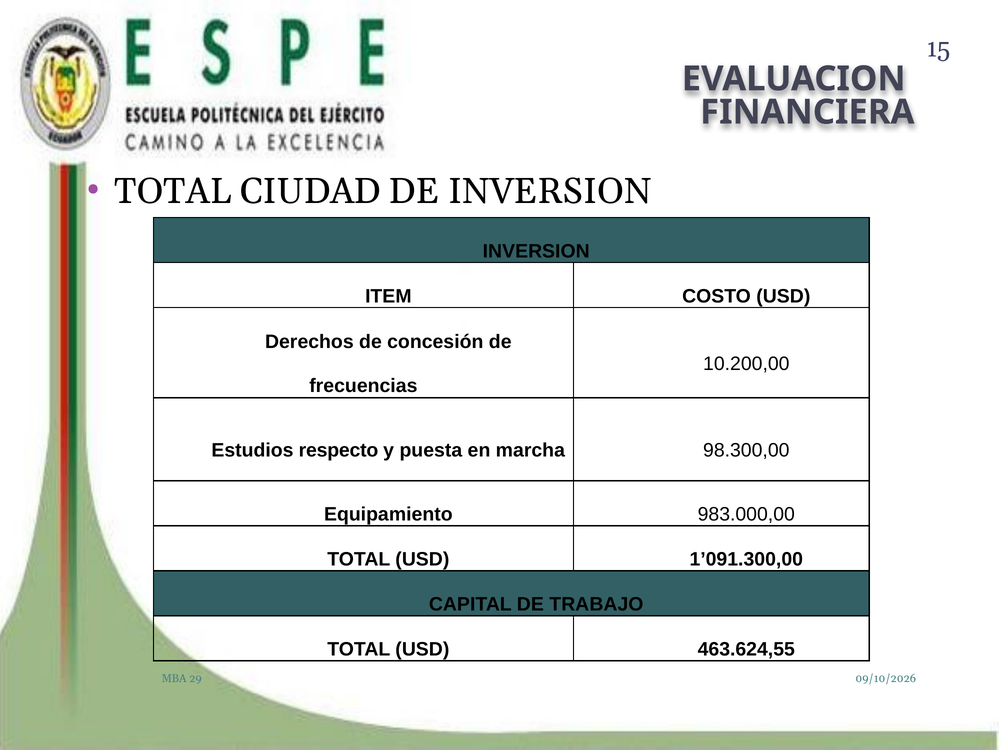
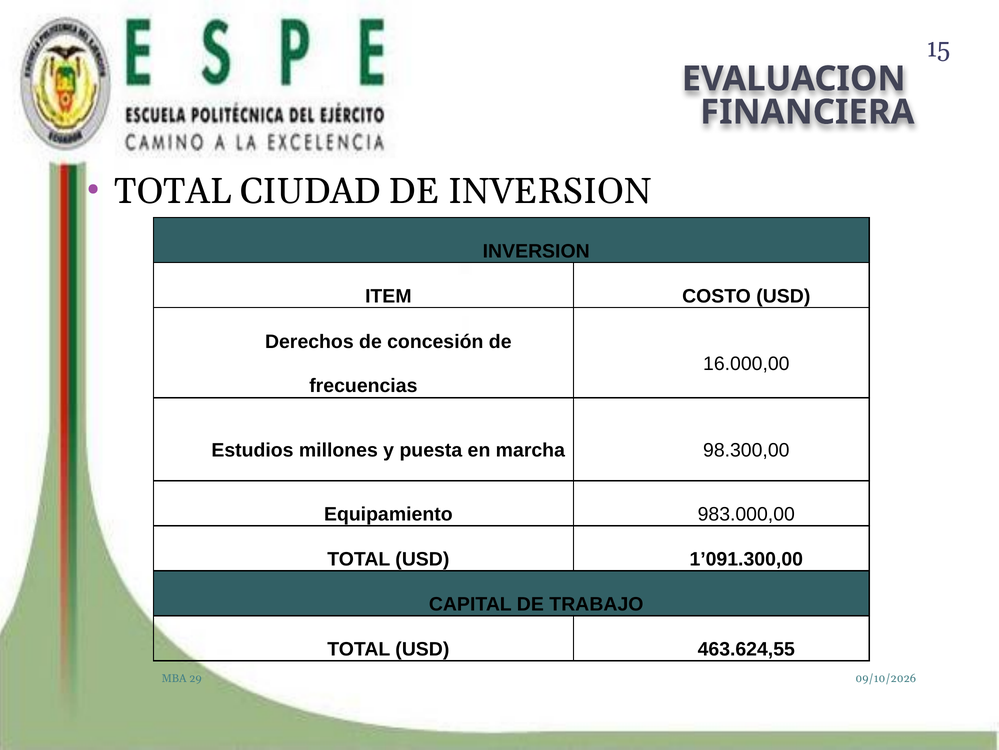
10.200,00: 10.200,00 -> 16.000,00 (746, 364)
respecto: respecto -> millones (338, 450)
